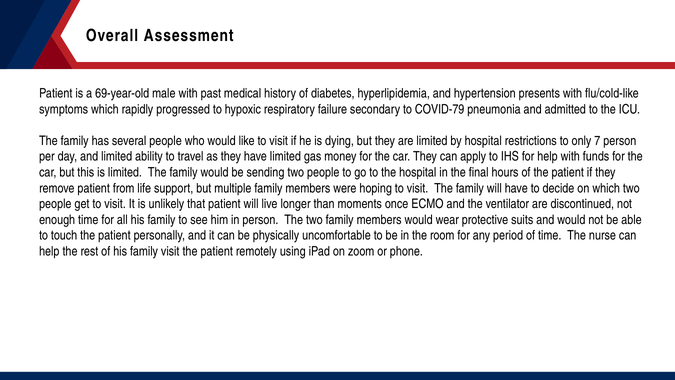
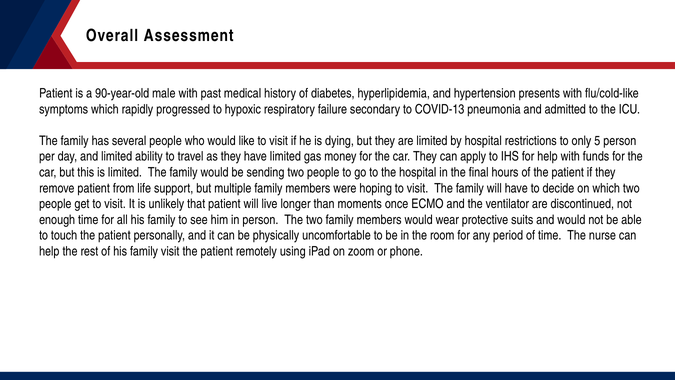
69-year-old: 69-year-old -> 90-year-old (122, 93)
COVID-79: COVID-79 -> COVID-13 (440, 109)
7: 7 -> 5 (597, 141)
